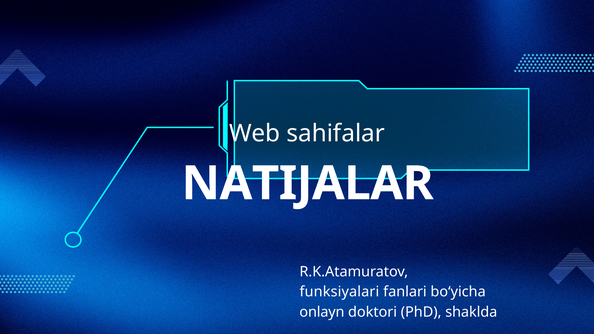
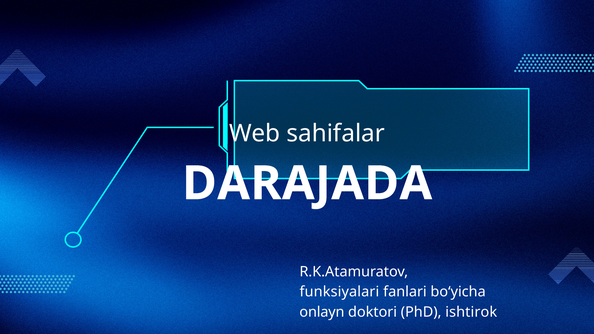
NATIJALAR: NATIJALAR -> DARAJADA (307, 184)
shaklda: shaklda -> ishtirok (471, 312)
